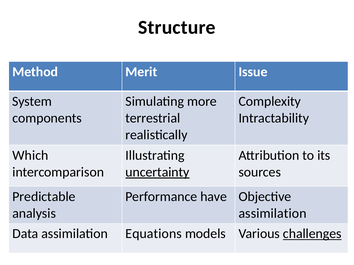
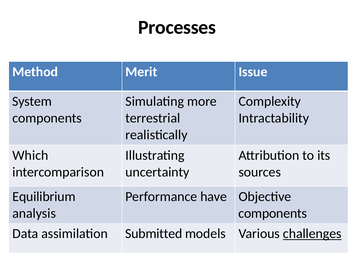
Structure: Structure -> Processes (177, 27)
uncertainty underline: present -> none (157, 172)
Predictable: Predictable -> Equilibrium (44, 197)
assimilation: assimilation -> components (273, 214)
Equations: Equations -> Submitted (154, 234)
